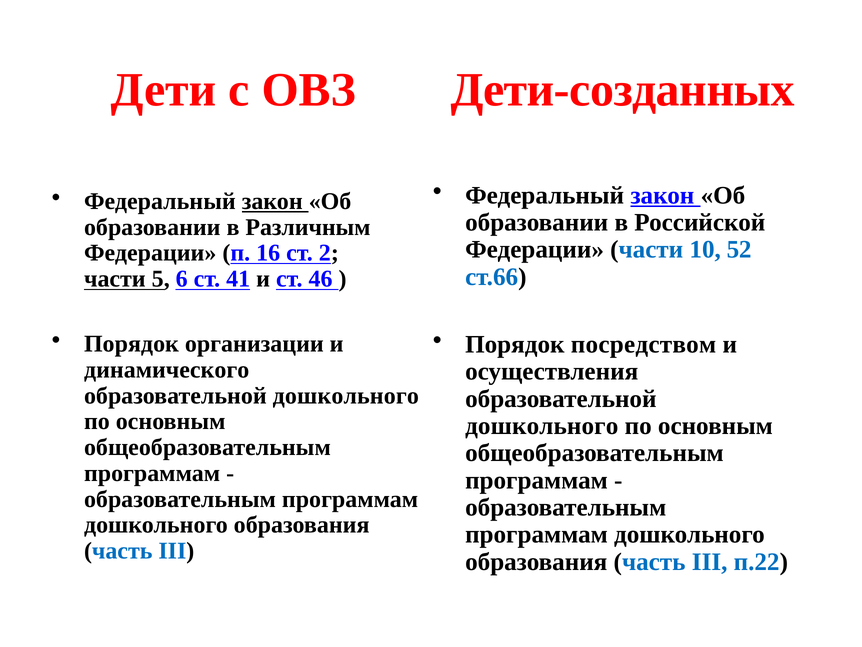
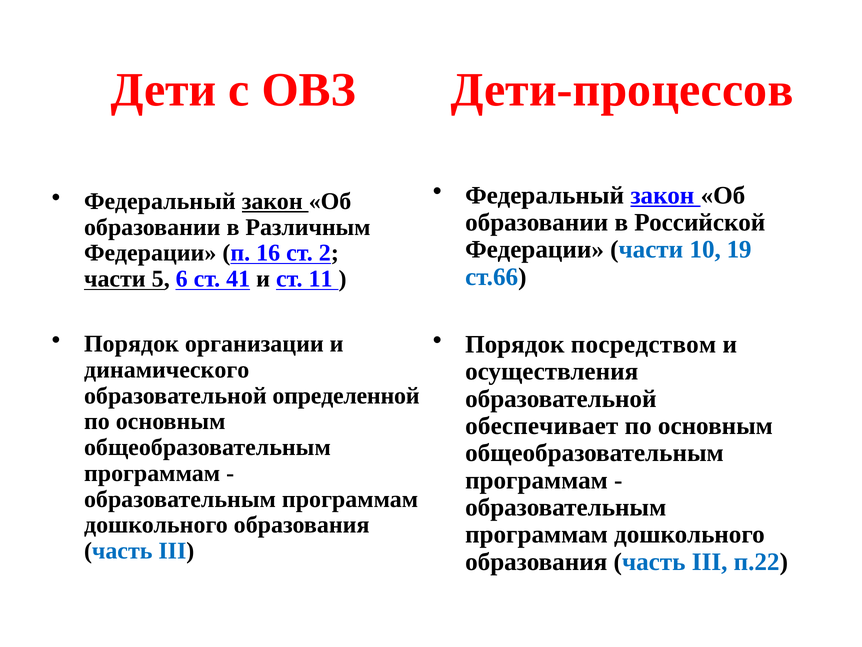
Дети-созданных: Дети-созданных -> Дети-процессов (622, 90)
52: 52 -> 19 (739, 249)
46: 46 -> 11 (321, 279)
дошкольного: дошкольного -> определенной (346, 395)
дошкольного: дошкольного -> обеспечивает (542, 426)
